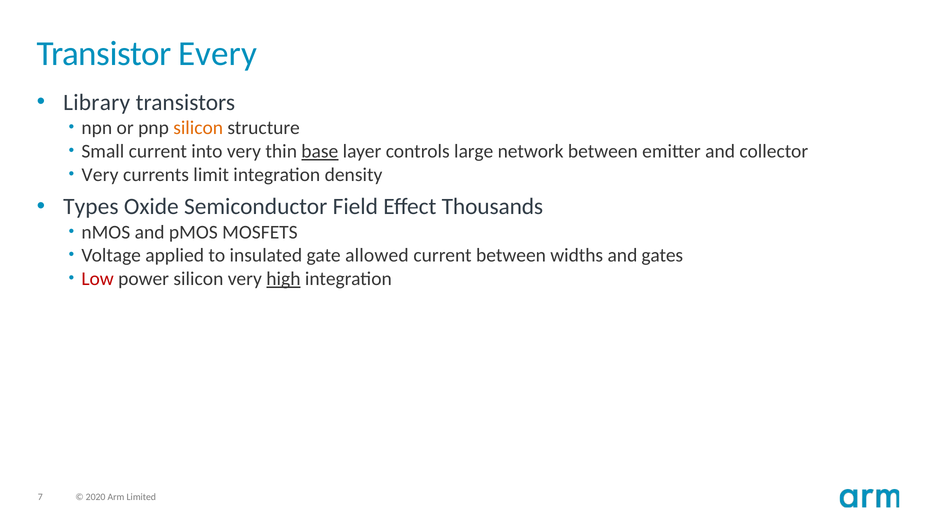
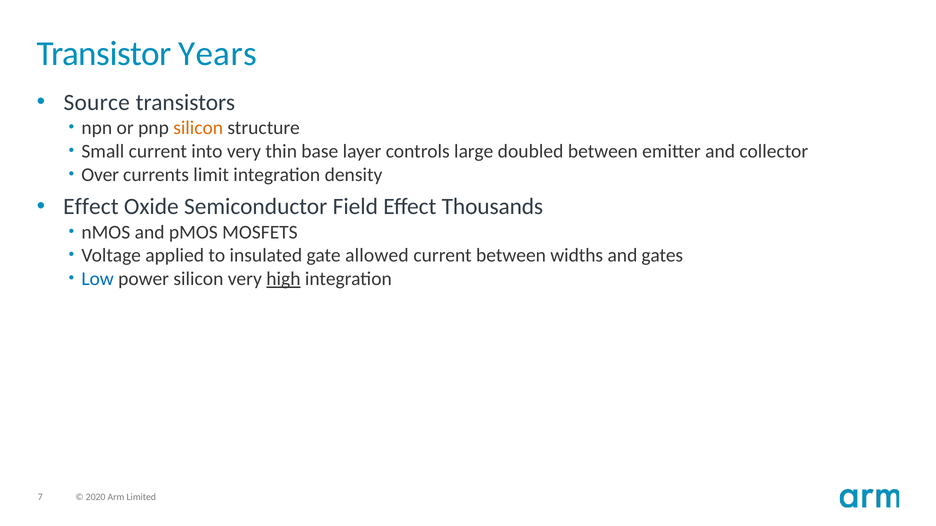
Every: Every -> Years (218, 54)
Library: Library -> Source (97, 103)
base underline: present -> none (320, 152)
network: network -> doubled (531, 152)
Very: Very -> Over (100, 175)
Types: Types -> Effect (91, 207)
Low colour: red -> blue (98, 279)
